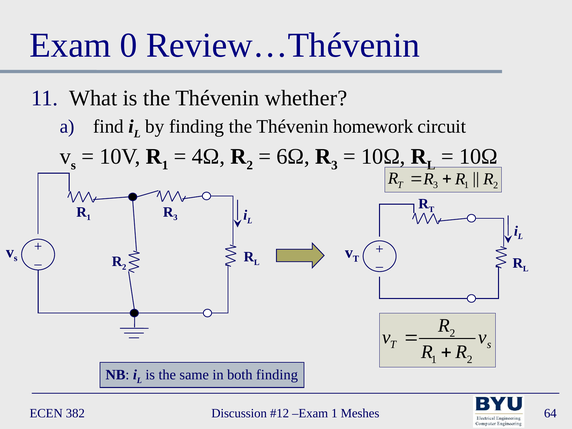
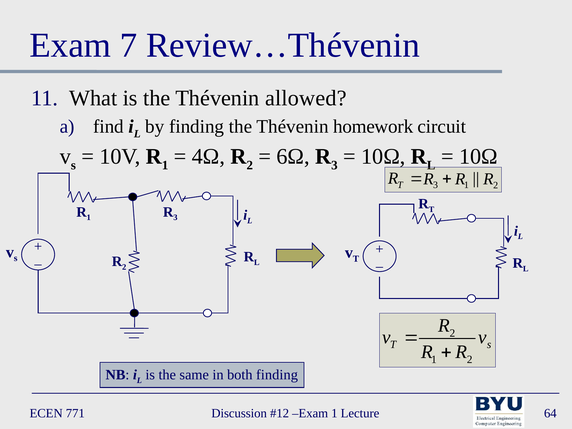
0: 0 -> 7 (129, 45)
whether: whether -> allowed (306, 98)
382: 382 -> 771 (75, 413)
Meshes: Meshes -> Lecture (360, 413)
